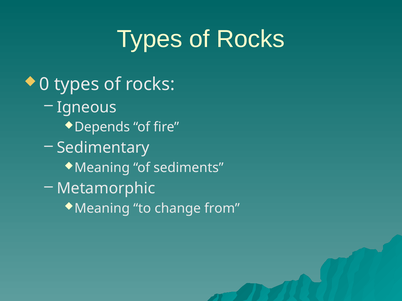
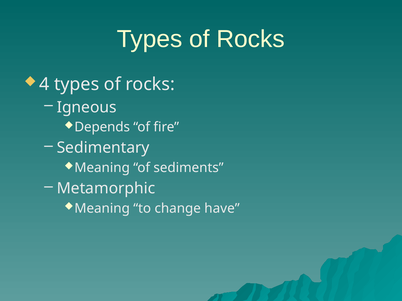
0: 0 -> 4 (44, 84)
from: from -> have (222, 209)
